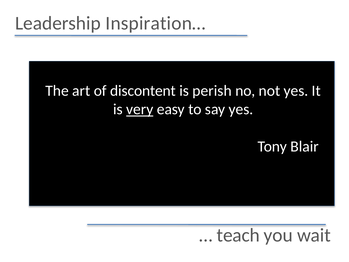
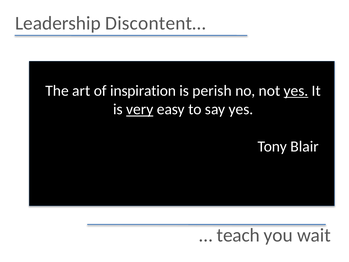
Inspiration…: Inspiration… -> Discontent… (155, 23)
discontent: discontent -> inspiration (143, 91)
yes underline: none -> present (296, 91)
